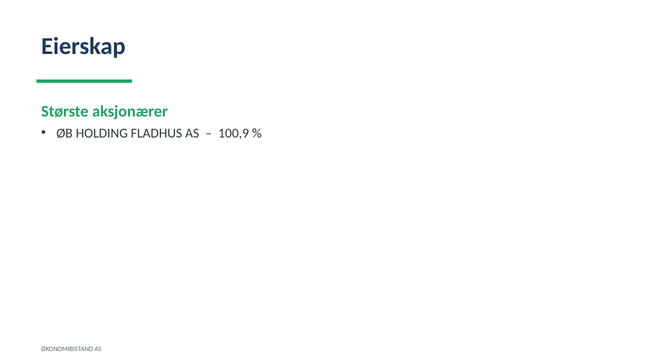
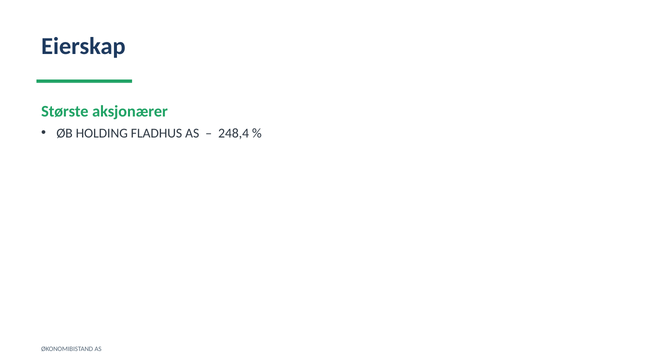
100,9: 100,9 -> 248,4 (234, 133)
